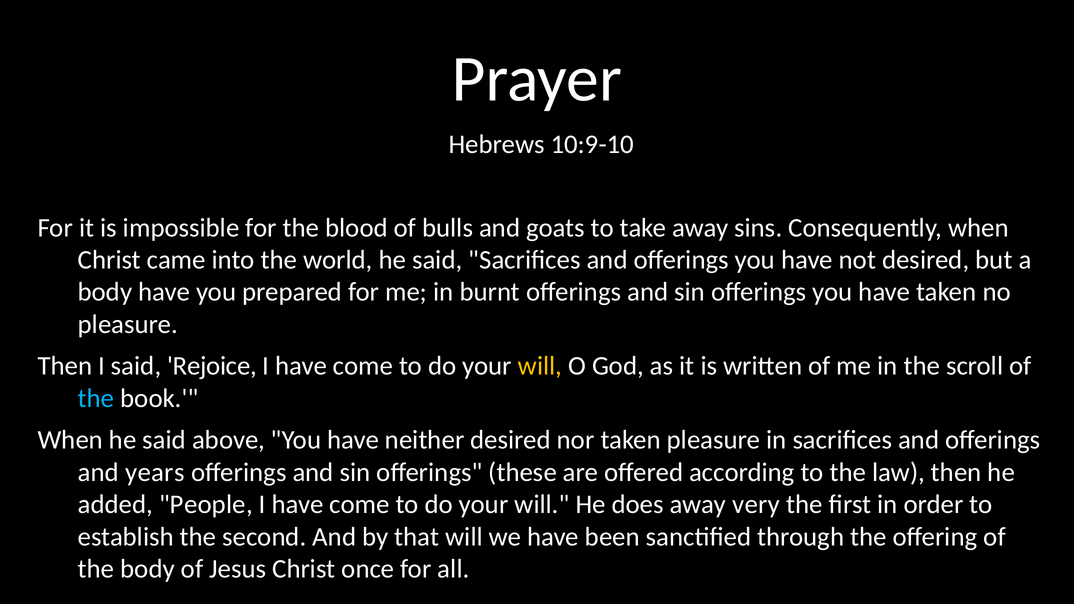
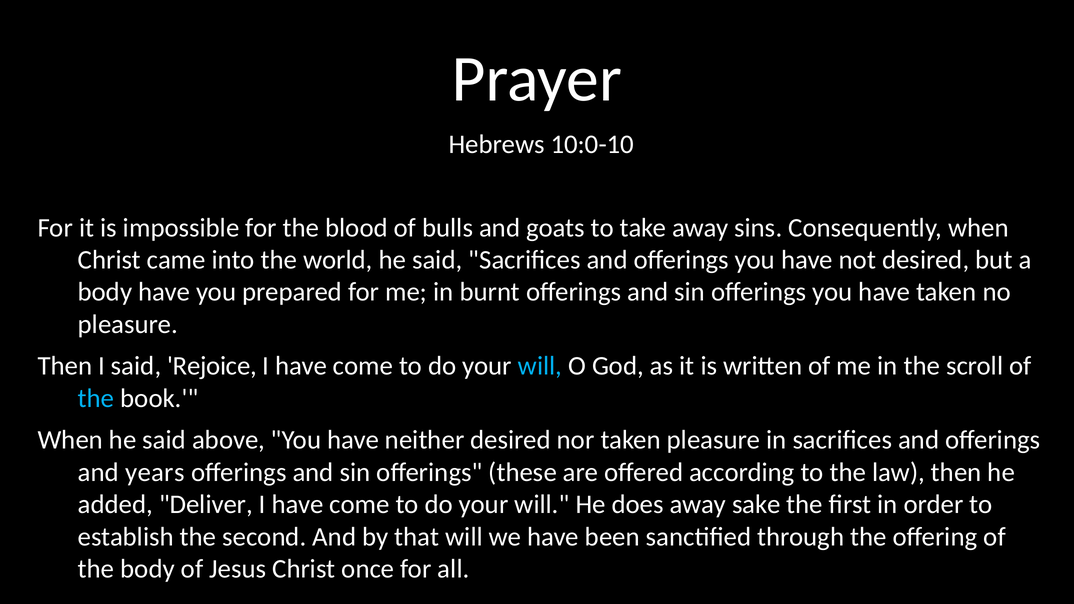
10:9-10: 10:9-10 -> 10:0-10 (592, 144)
will colour: yellow -> light blue (540, 366)
People: People -> Deliver (206, 505)
very: very -> sake (756, 505)
